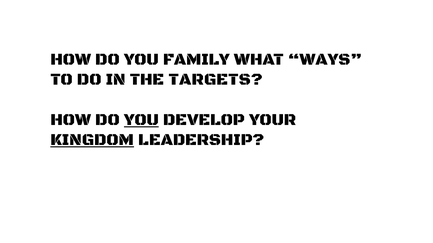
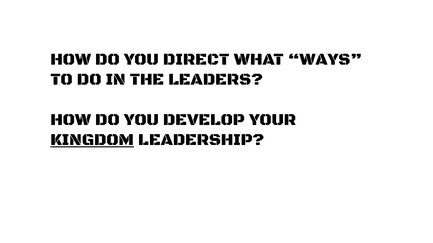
FAMILY: FAMILY -> DIRECT (196, 59)
TARGETS: TARGETS -> LEADERS (216, 80)
YOU underline: present -> none (141, 120)
